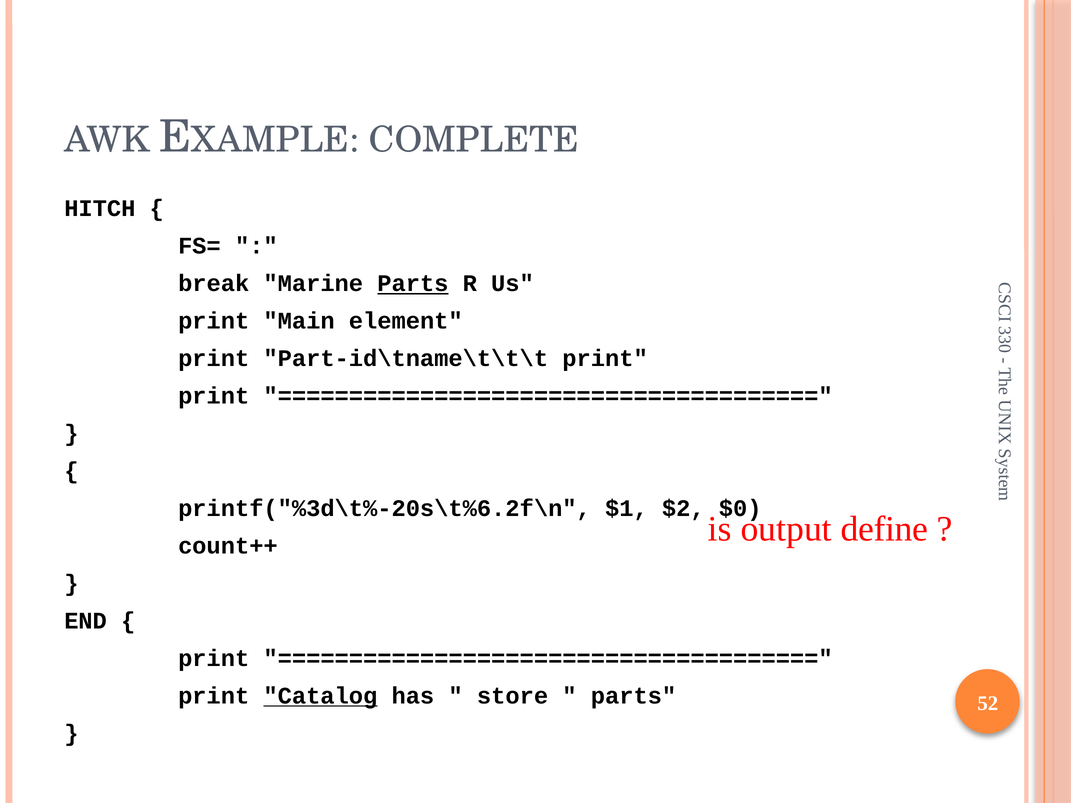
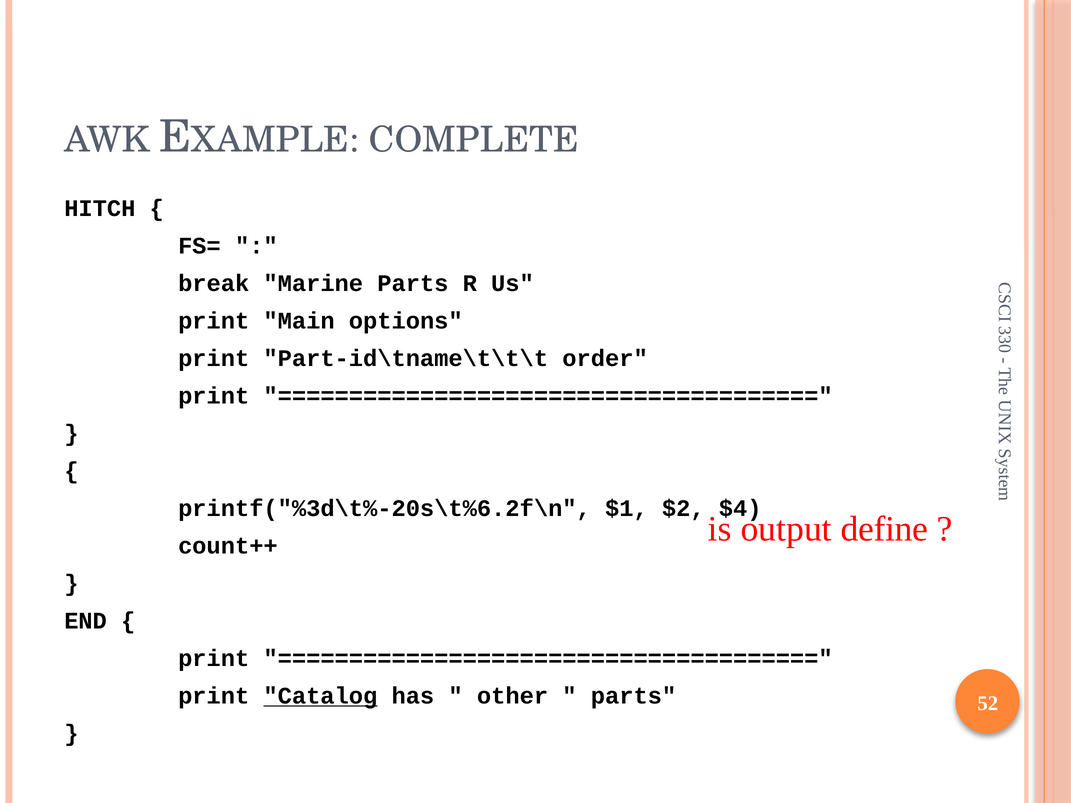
Parts underline: present -> none (413, 284)
element: element -> options (406, 321)
Part-id\tname\t\t\t print: print -> order (605, 359)
$0: $0 -> $4 (740, 509)
store: store -> other (513, 696)
